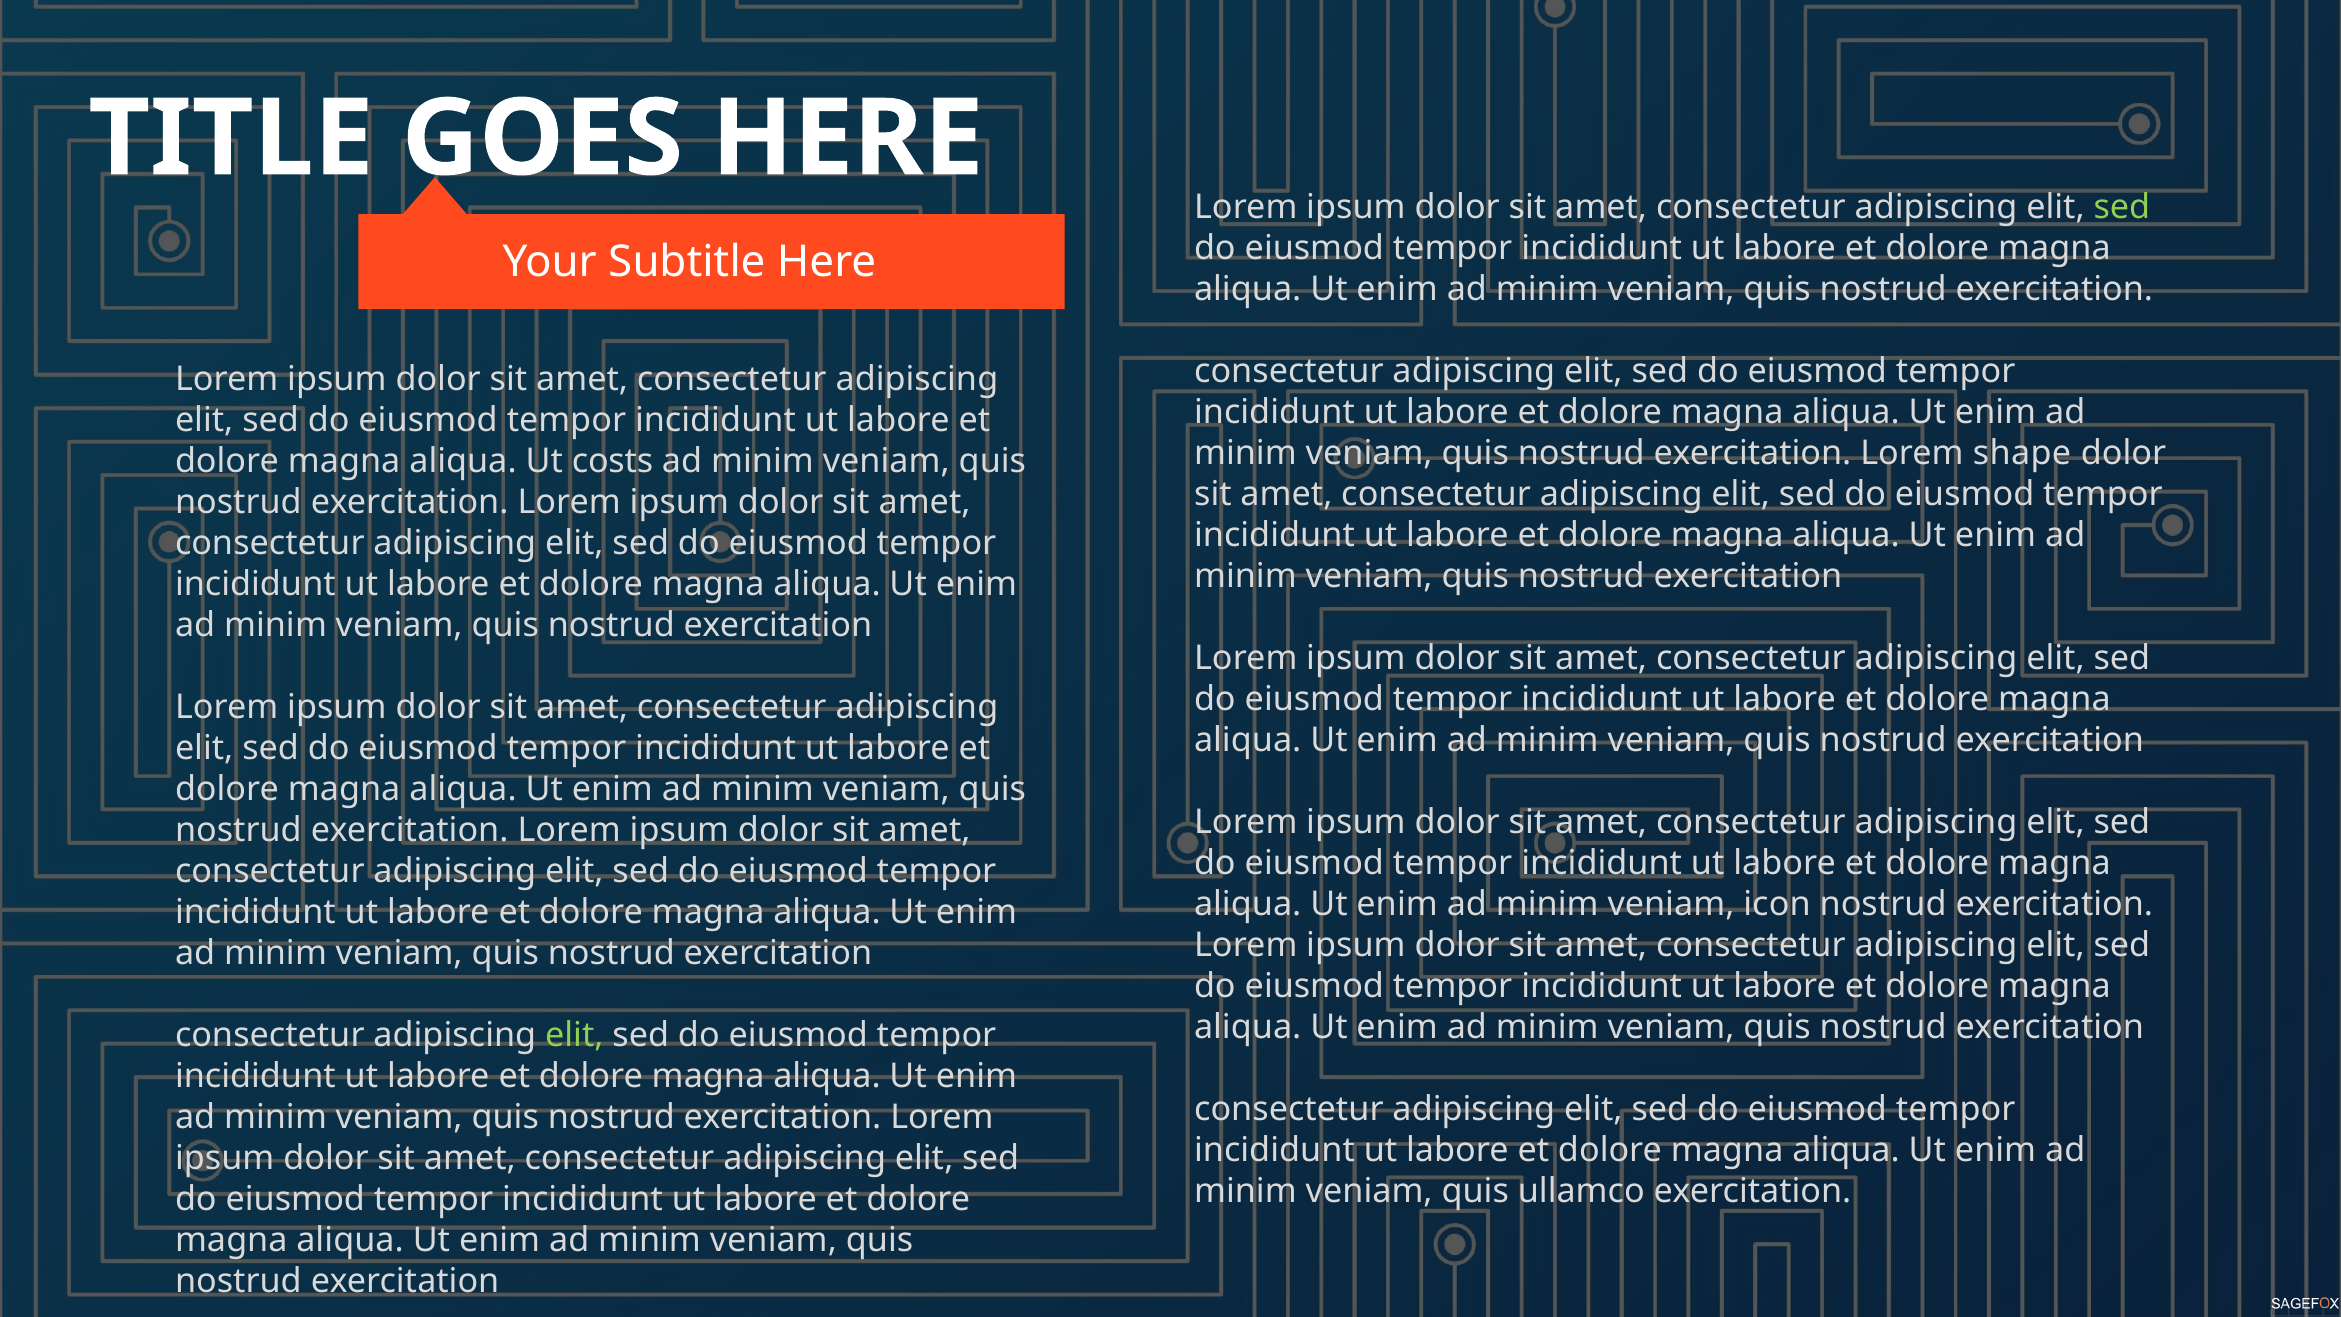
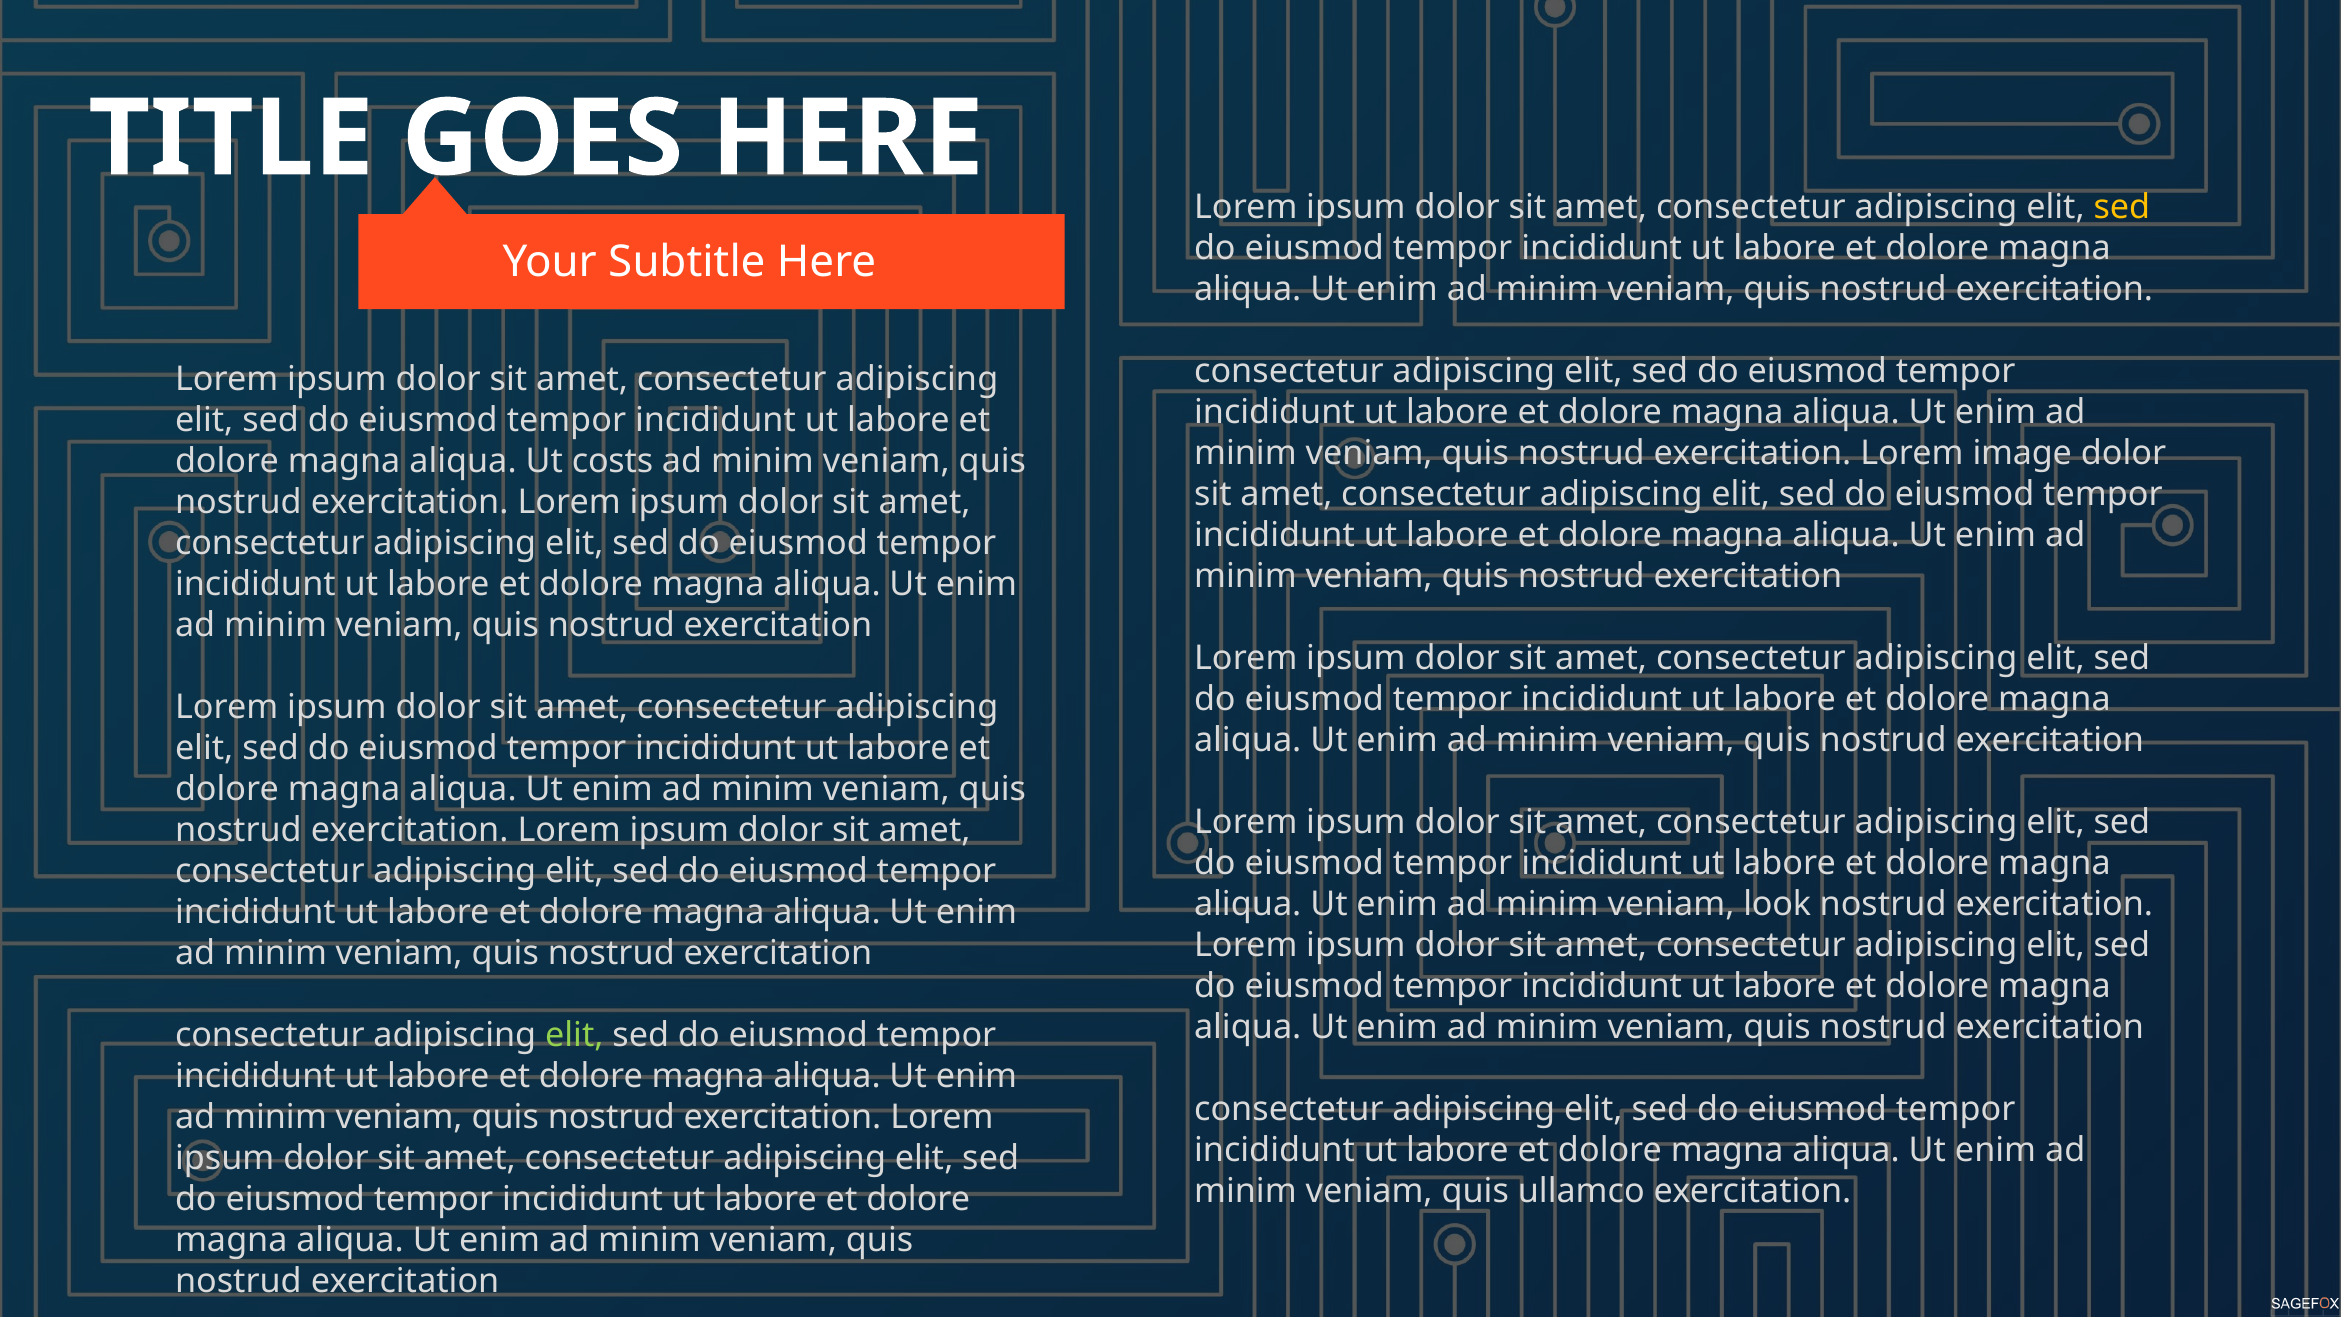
sed colour: light green -> yellow (2122, 207)
shape: shape -> image (2022, 453)
icon: icon -> look (1777, 904)
